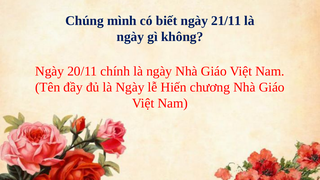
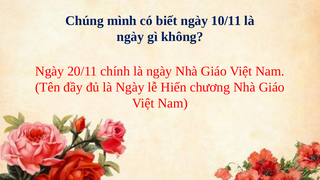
21/11: 21/11 -> 10/11 (226, 21)
